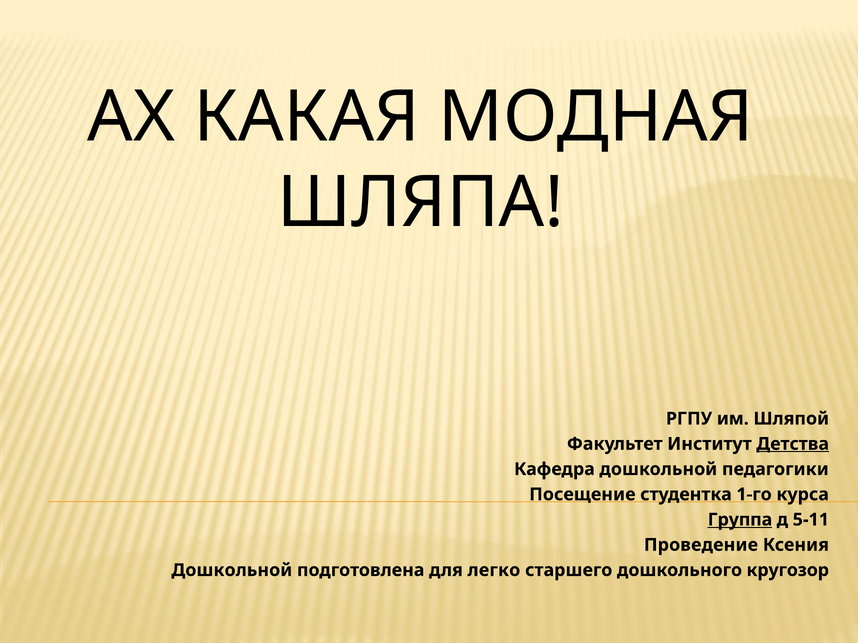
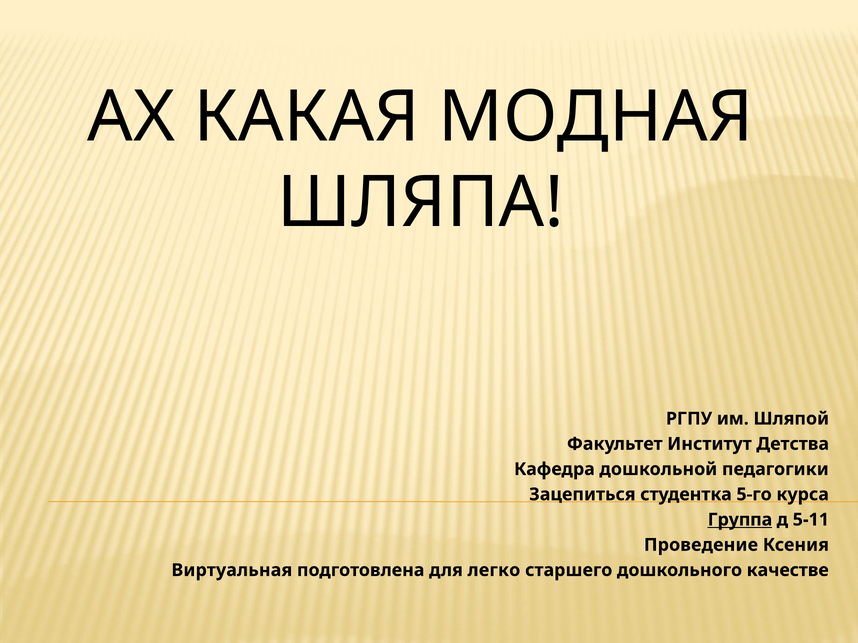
Детства underline: present -> none (793, 444)
Посещение: Посещение -> Зацепиться (582, 495)
1-го: 1-го -> 5-го (754, 495)
Дошкольной: Дошкольной -> Виртуальная (232, 571)
кругозор: кругозор -> качестве (788, 571)
